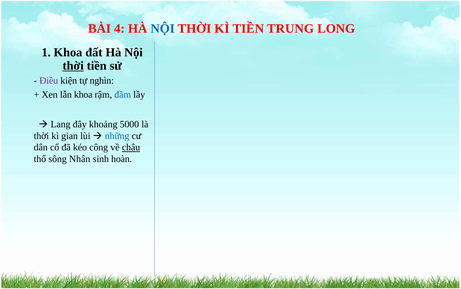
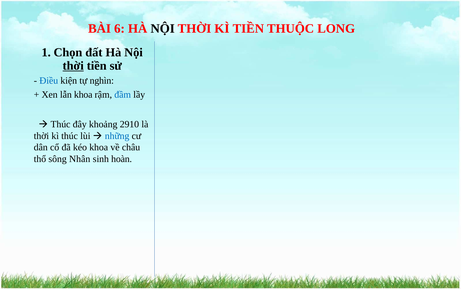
4: 4 -> 6 (119, 29)
NỘI colour: blue -> black (163, 29)
TRUNG: TRUNG -> THUỘC (291, 29)
1 Khoa: Khoa -> Chọn (68, 52)
Điều colour: purple -> blue (49, 80)
Lang: Lang -> Thúc (61, 124)
5000: 5000 -> 2910 (129, 124)
kì gian: gian -> thúc (70, 136)
kéo công: công -> khoa (99, 147)
châu underline: present -> none (131, 147)
